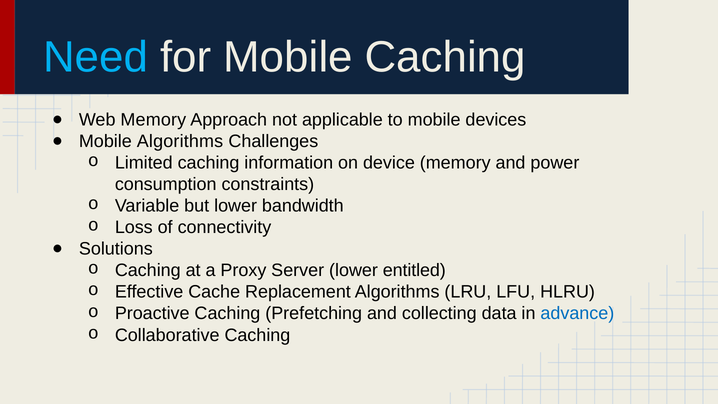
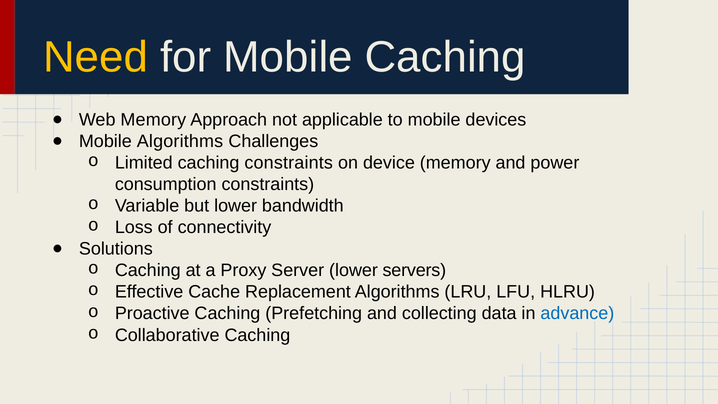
Need colour: light blue -> yellow (96, 57)
caching information: information -> constraints (289, 163)
entitled: entitled -> servers (414, 270)
